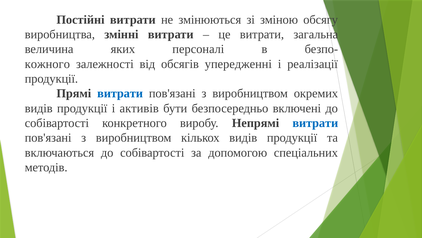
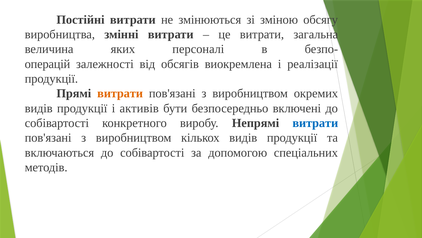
кожного: кожного -> операцій (47, 64)
упередженні: упередженні -> виокремлена (238, 64)
витрати colour: blue -> orange (120, 93)
